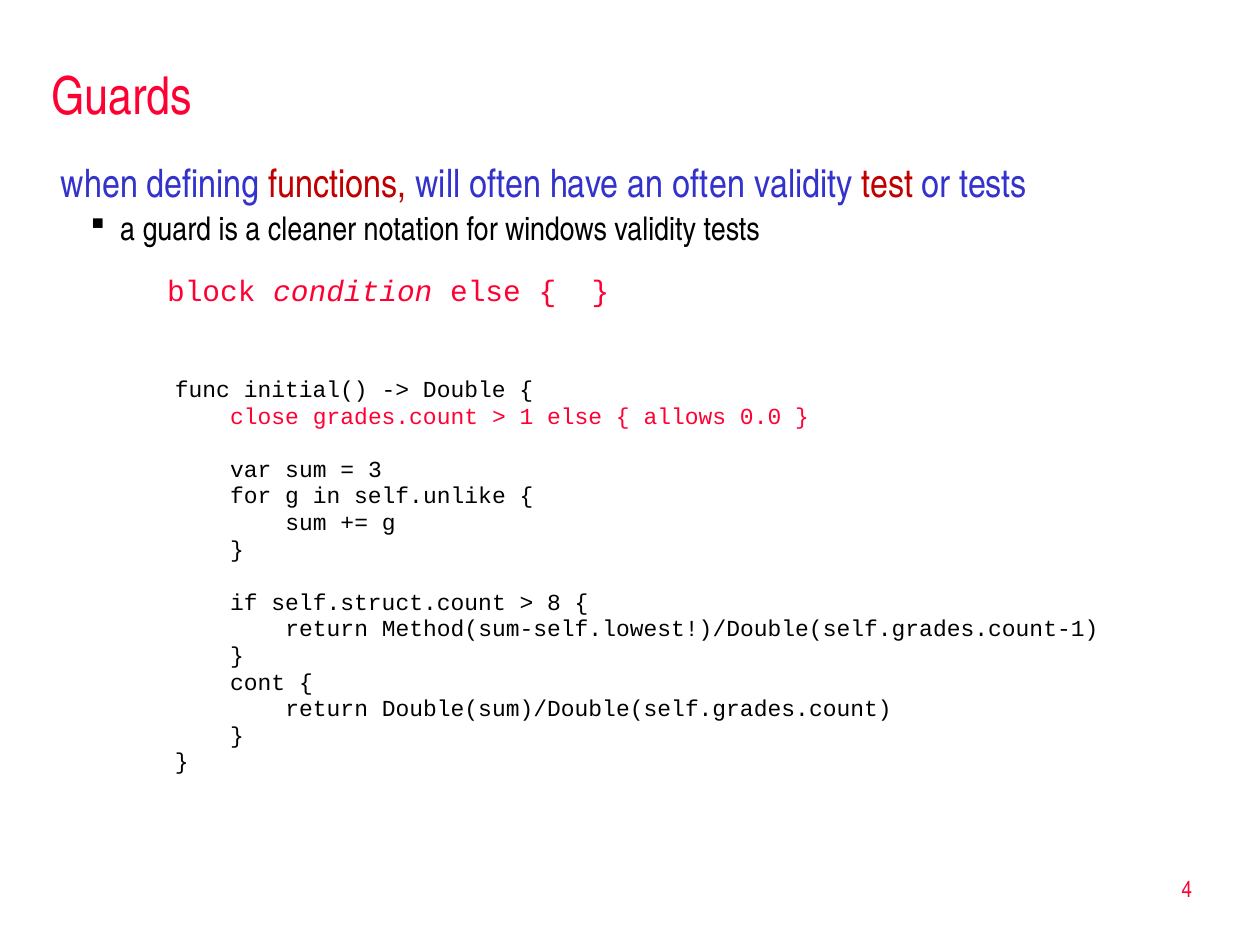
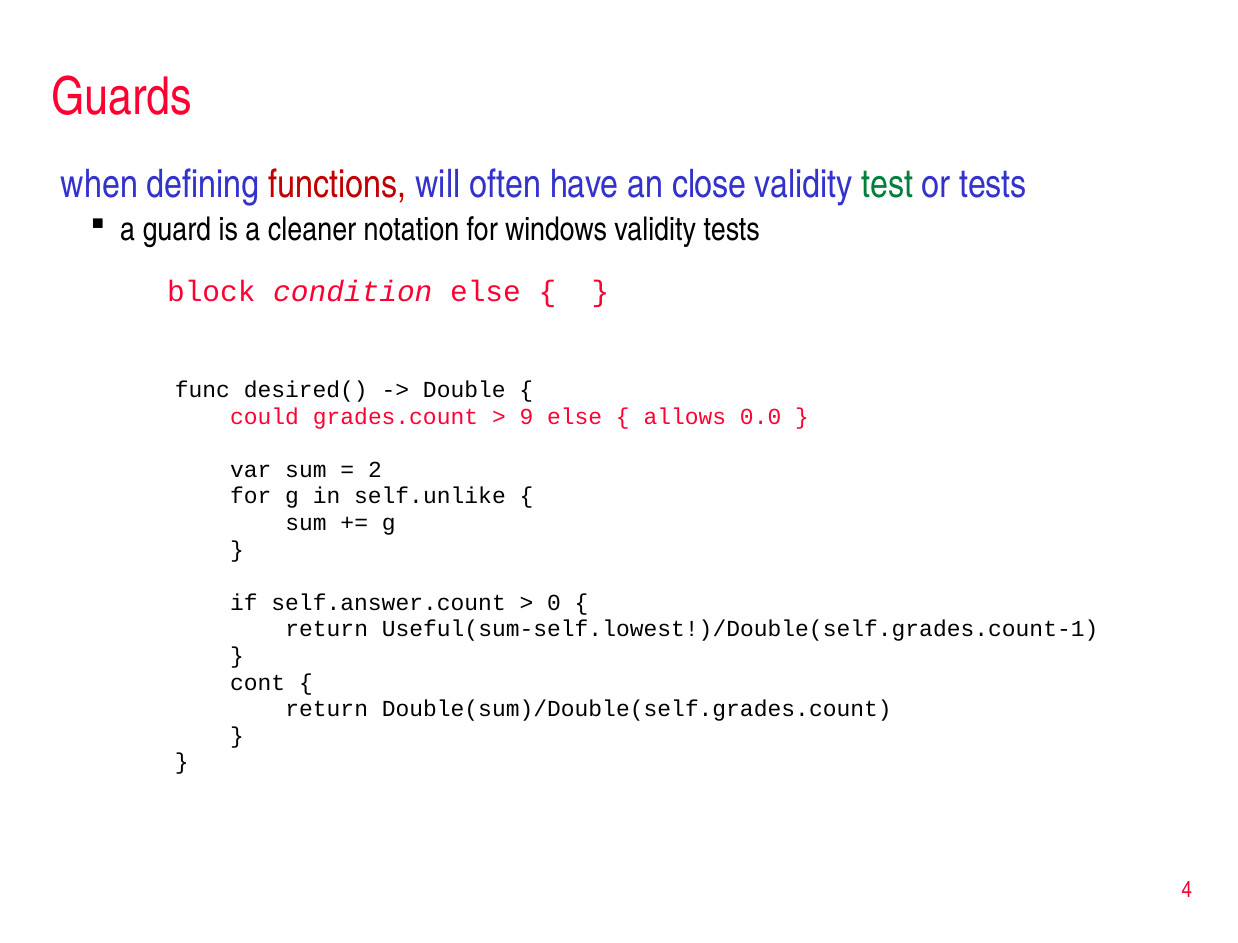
an often: often -> close (709, 184)
test colour: red -> green (887, 184)
initial(: initial( -> desired( (306, 390)
close: close -> could (265, 417)
1: 1 -> 9 (526, 417)
3: 3 -> 2 (375, 470)
self.struct.count: self.struct.count -> self.answer.count (389, 603)
8: 8 -> 0 (554, 603)
Method(sum-self.lowest!)/Double(self.grades.count-1: Method(sum-self.lowest!)/Double(self.grades.count-1 -> Useful(sum-self.lowest!)/Double(self.grades.count-1 (740, 629)
